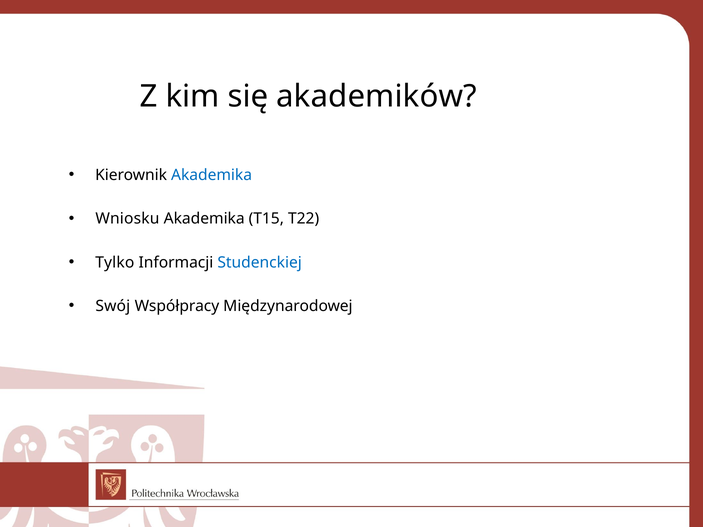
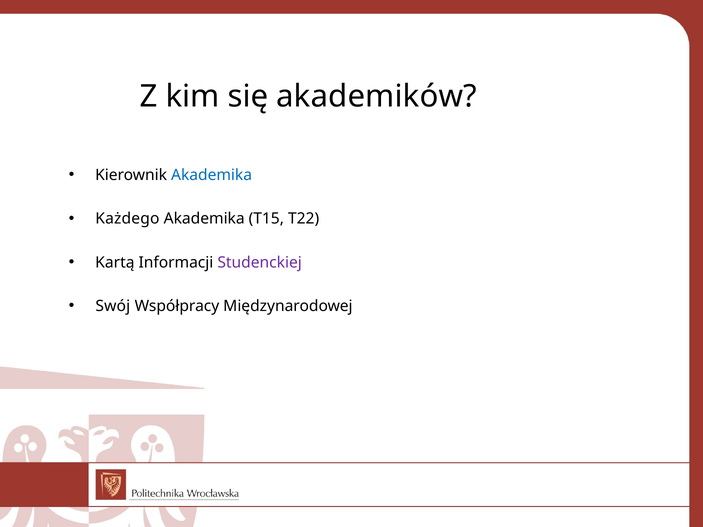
Wniosku: Wniosku -> Każdego (127, 219)
Tylko: Tylko -> Kartą (115, 263)
Studenckiej colour: blue -> purple (260, 263)
